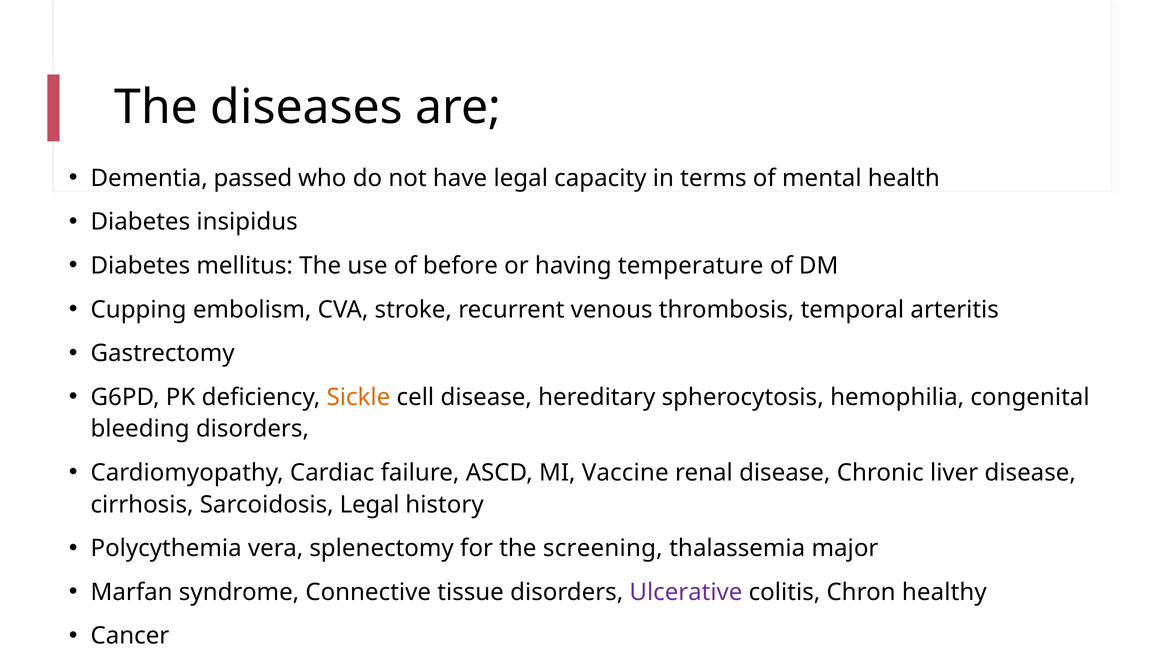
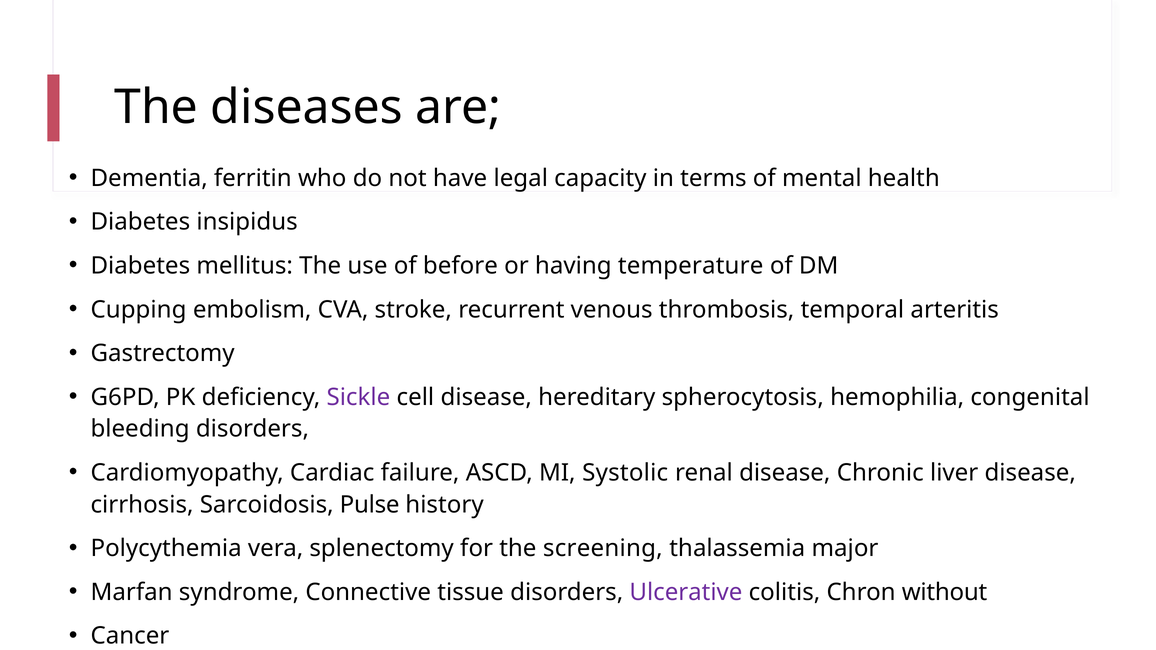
passed: passed -> ferritin (253, 178)
Sickle colour: orange -> purple (358, 397)
Vaccine: Vaccine -> Systolic (625, 473)
Sarcoidosis Legal: Legal -> Pulse (370, 505)
healthy: healthy -> without (945, 592)
